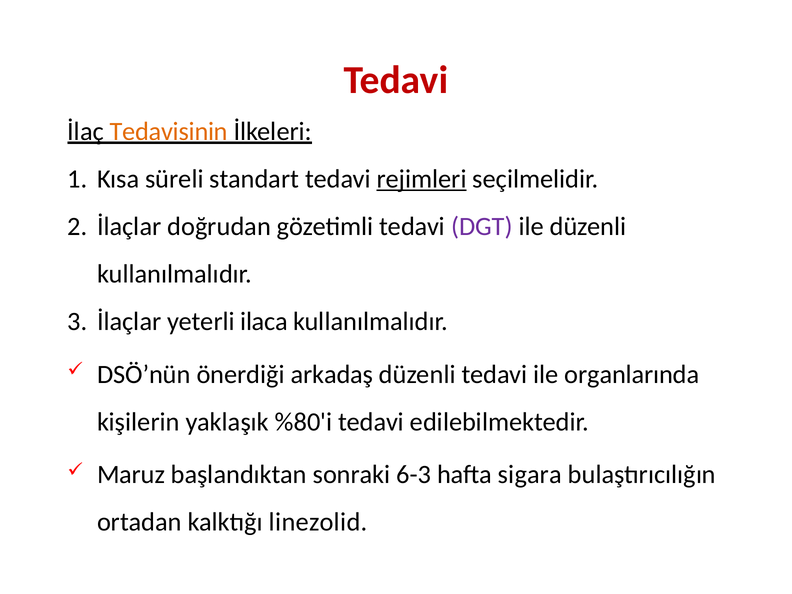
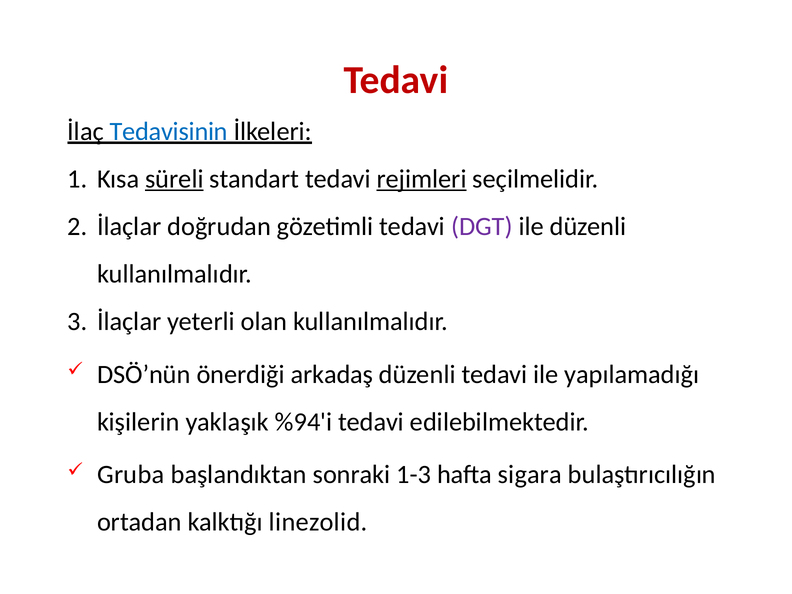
Tedavisinin colour: orange -> blue (169, 132)
süreli underline: none -> present (174, 179)
ilaca: ilaca -> olan (264, 322)
organlarında: organlarında -> yapılamadığı (632, 374)
%80'i: %80'i -> %94'i (304, 422)
Maruz: Maruz -> Gruba (131, 475)
6-3: 6-3 -> 1-3 (414, 475)
